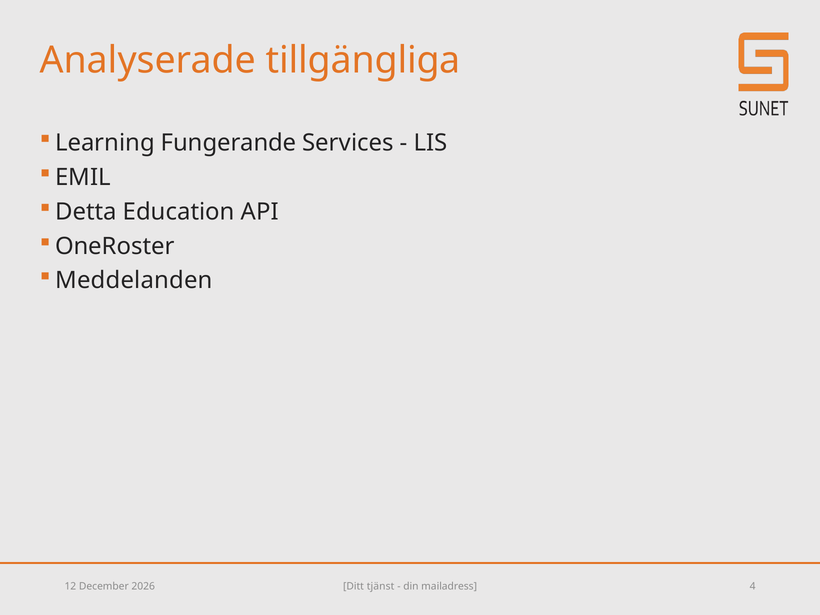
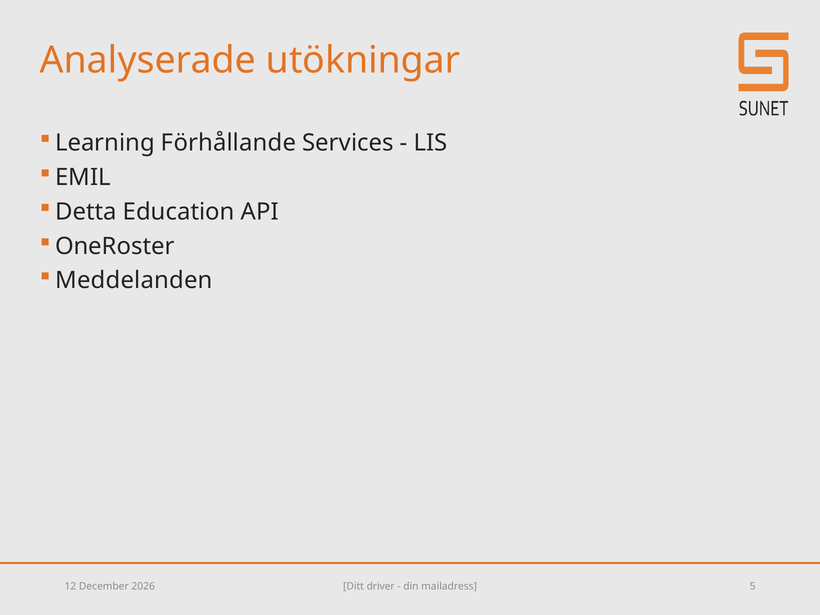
tillgängliga: tillgängliga -> utökningar (363, 61)
Fungerande: Fungerande -> Förhållande (229, 143)
tjänst: tjänst -> driver (381, 586)
4: 4 -> 5 (753, 586)
